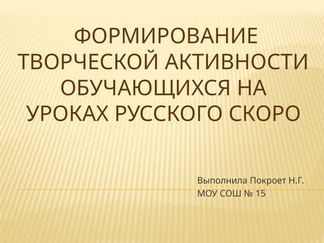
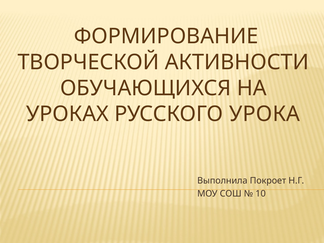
СКОРО: СКОРО -> УРОКА (265, 114)
15: 15 -> 10 (261, 194)
